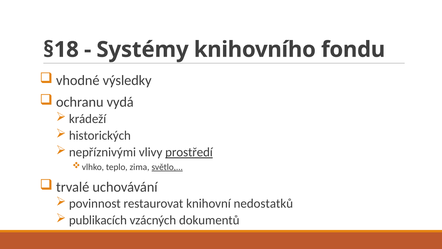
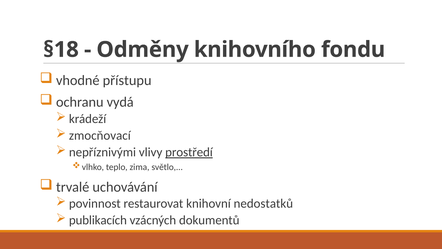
Systémy: Systémy -> Odměny (143, 50)
výsledky: výsledky -> přístupu (127, 80)
historických: historických -> zmocňovací (100, 135)
světlo underline: present -> none (167, 167)
